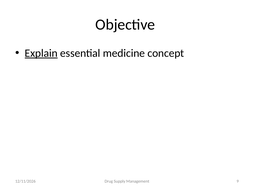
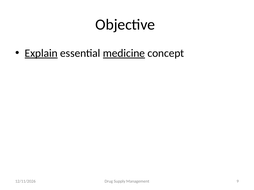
medicine underline: none -> present (124, 53)
